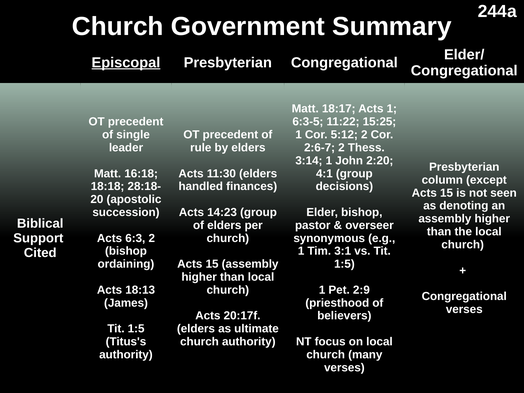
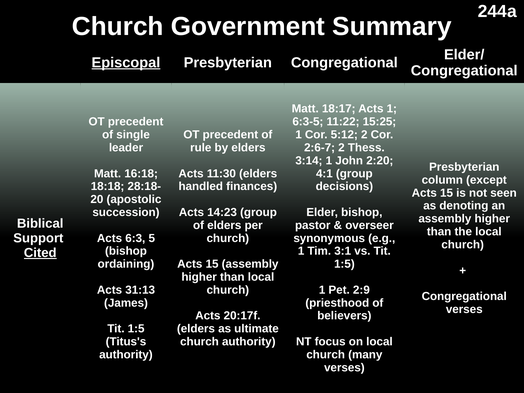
6:3 2: 2 -> 5 (152, 238)
Cited underline: none -> present (40, 253)
18:13: 18:13 -> 31:13 (140, 290)
